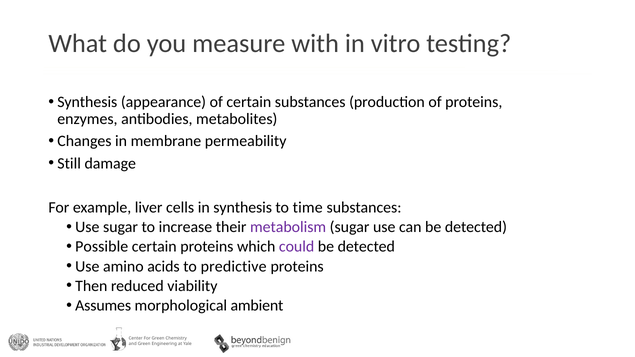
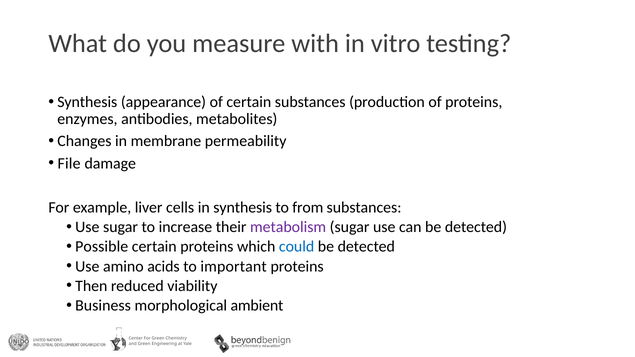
Still: Still -> File (69, 163)
time: time -> from (308, 208)
could colour: purple -> blue (297, 247)
predictive: predictive -> important (234, 266)
Assumes: Assumes -> Business (103, 306)
